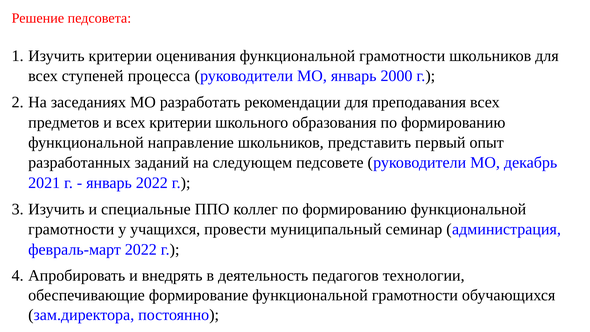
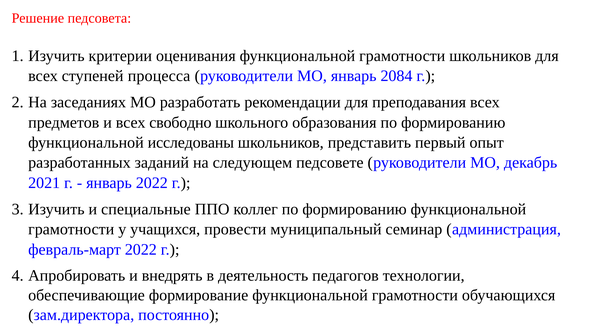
2000: 2000 -> 2084 (396, 76)
всех критерии: критерии -> свободно (180, 122)
направление: направление -> исследованы (191, 143)
